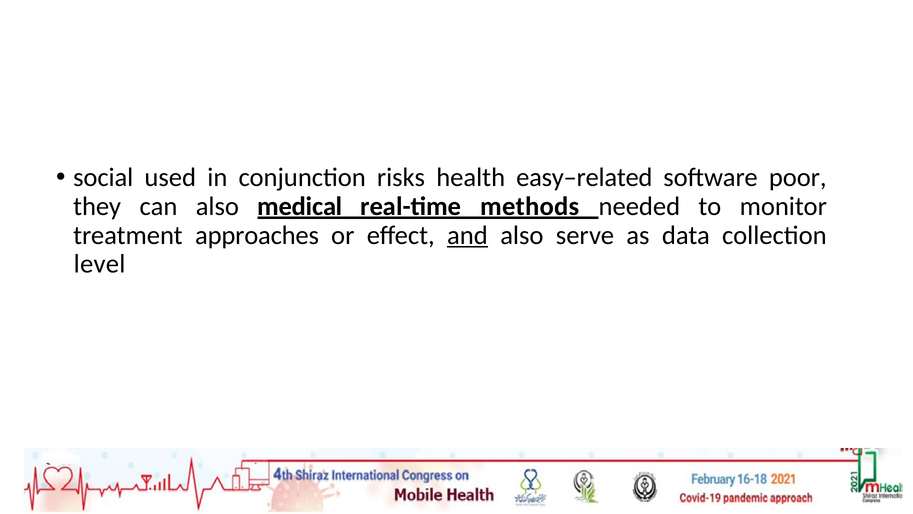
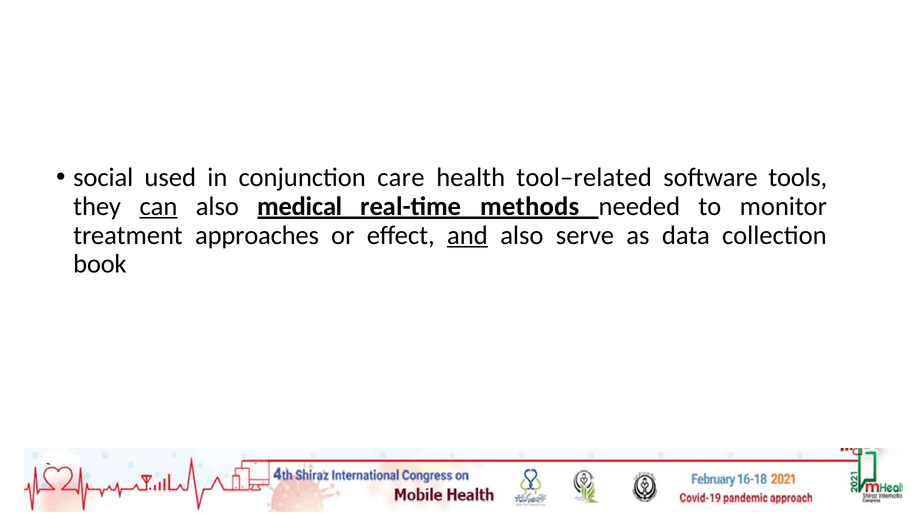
risks: risks -> care (401, 178)
easy–related: easy–related -> tool–related (584, 178)
poor: poor -> tools (798, 178)
can underline: none -> present (158, 206)
level: level -> book (100, 264)
